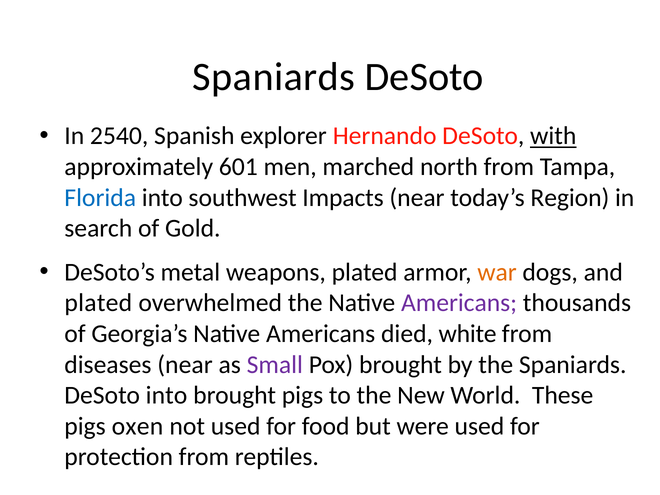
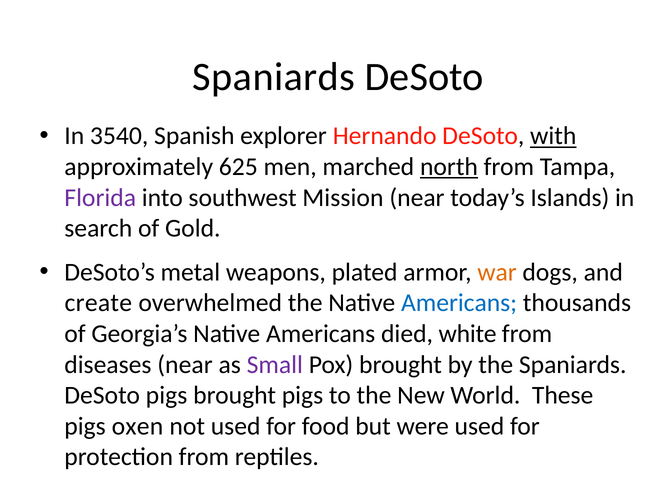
2540: 2540 -> 3540 (119, 136)
601: 601 -> 625 (238, 167)
north underline: none -> present (449, 167)
Florida colour: blue -> purple (100, 198)
Impacts: Impacts -> Mission (343, 198)
Region: Region -> Islands (570, 198)
plated: plated -> create (98, 303)
Americans colour: purple -> blue (459, 303)
DeSoto into: into -> pigs (167, 395)
